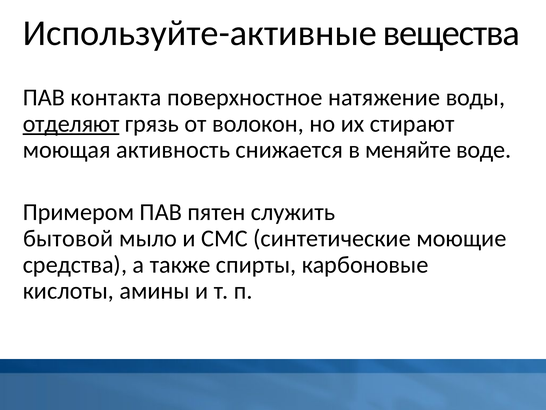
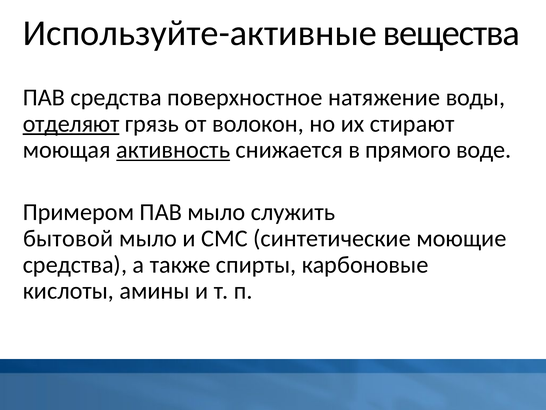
ПАВ контакта: контакта -> средства (116, 97)
активность underline: none -> present (173, 150)
меняйте: меняйте -> прямого (408, 150)
ПАВ пятен: пятен -> мыло (216, 212)
